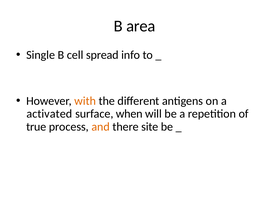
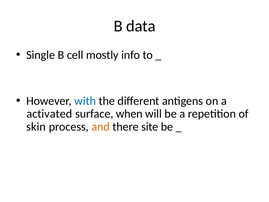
area: area -> data (141, 26)
spread: spread -> mostly (102, 55)
with colour: orange -> blue (85, 101)
true: true -> skin (36, 127)
